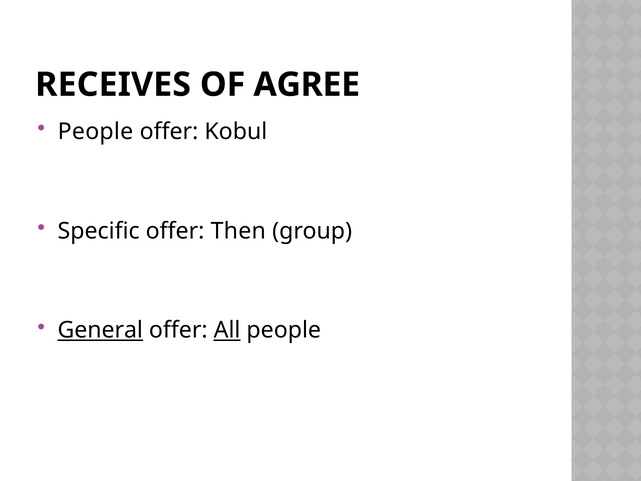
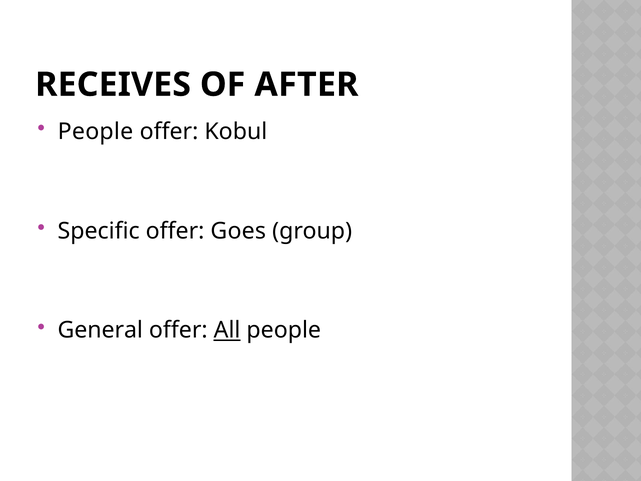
AGREE: AGREE -> AFTER (306, 85)
Then: Then -> Goes (238, 231)
General underline: present -> none (100, 330)
